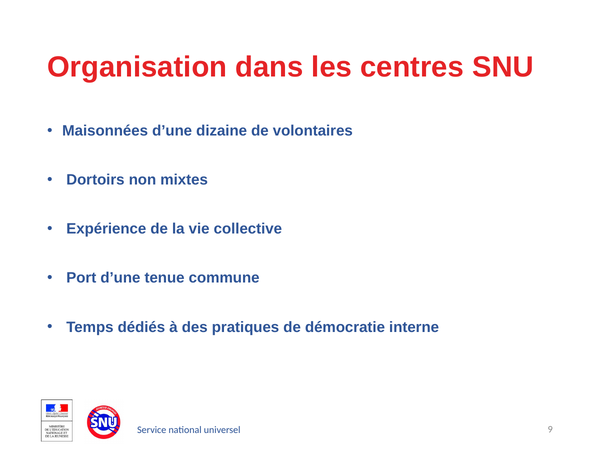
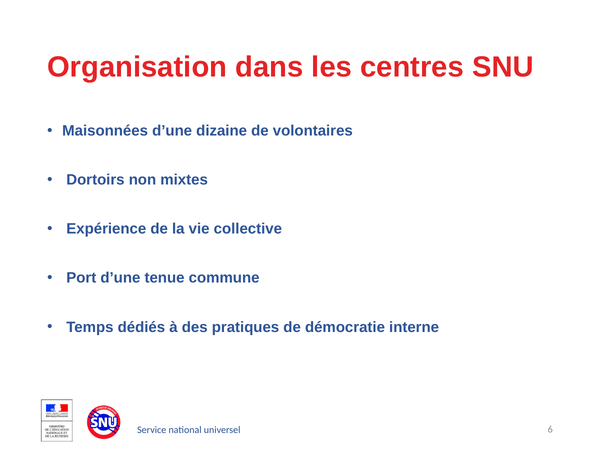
9: 9 -> 6 (550, 430)
